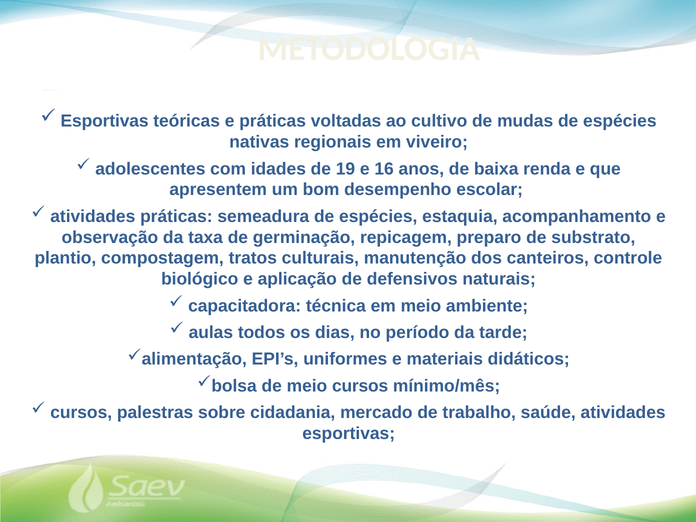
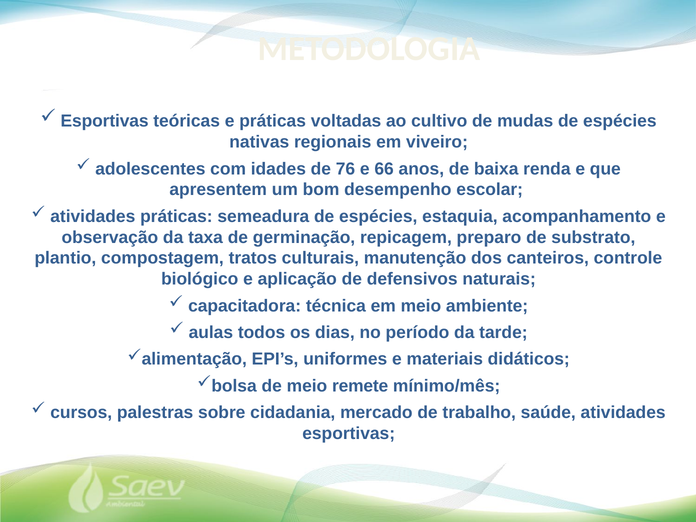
19: 19 -> 76 (345, 169)
16: 16 -> 66 (384, 169)
meio cursos: cursos -> remete (360, 386)
